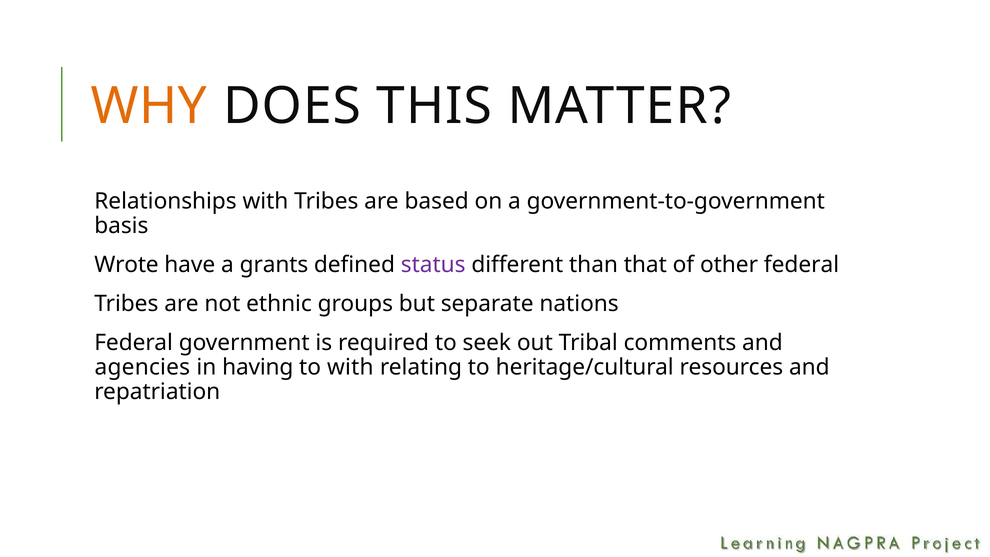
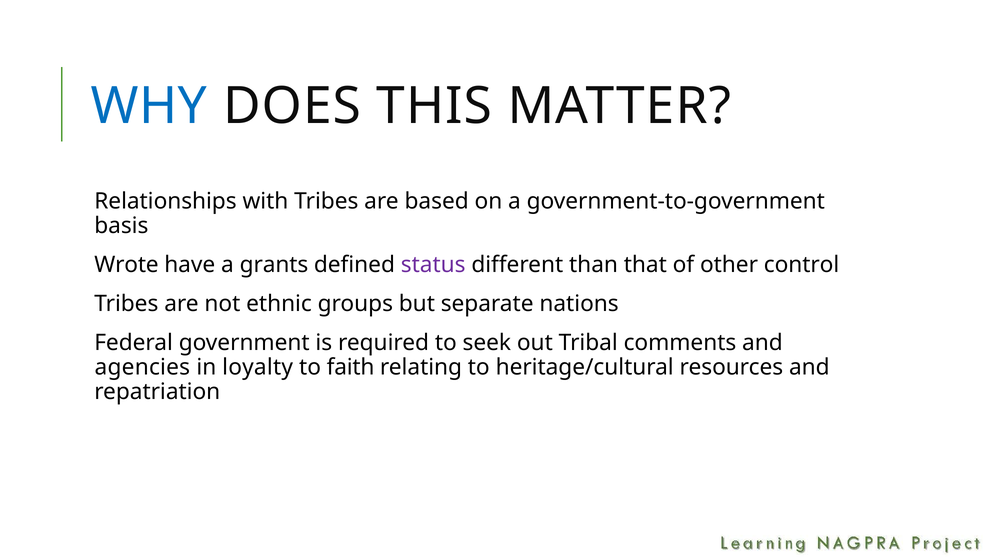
WHY colour: orange -> blue (149, 106)
other federal: federal -> control (802, 265)
having: having -> loyalty (258, 367)
to with: with -> faith (351, 367)
